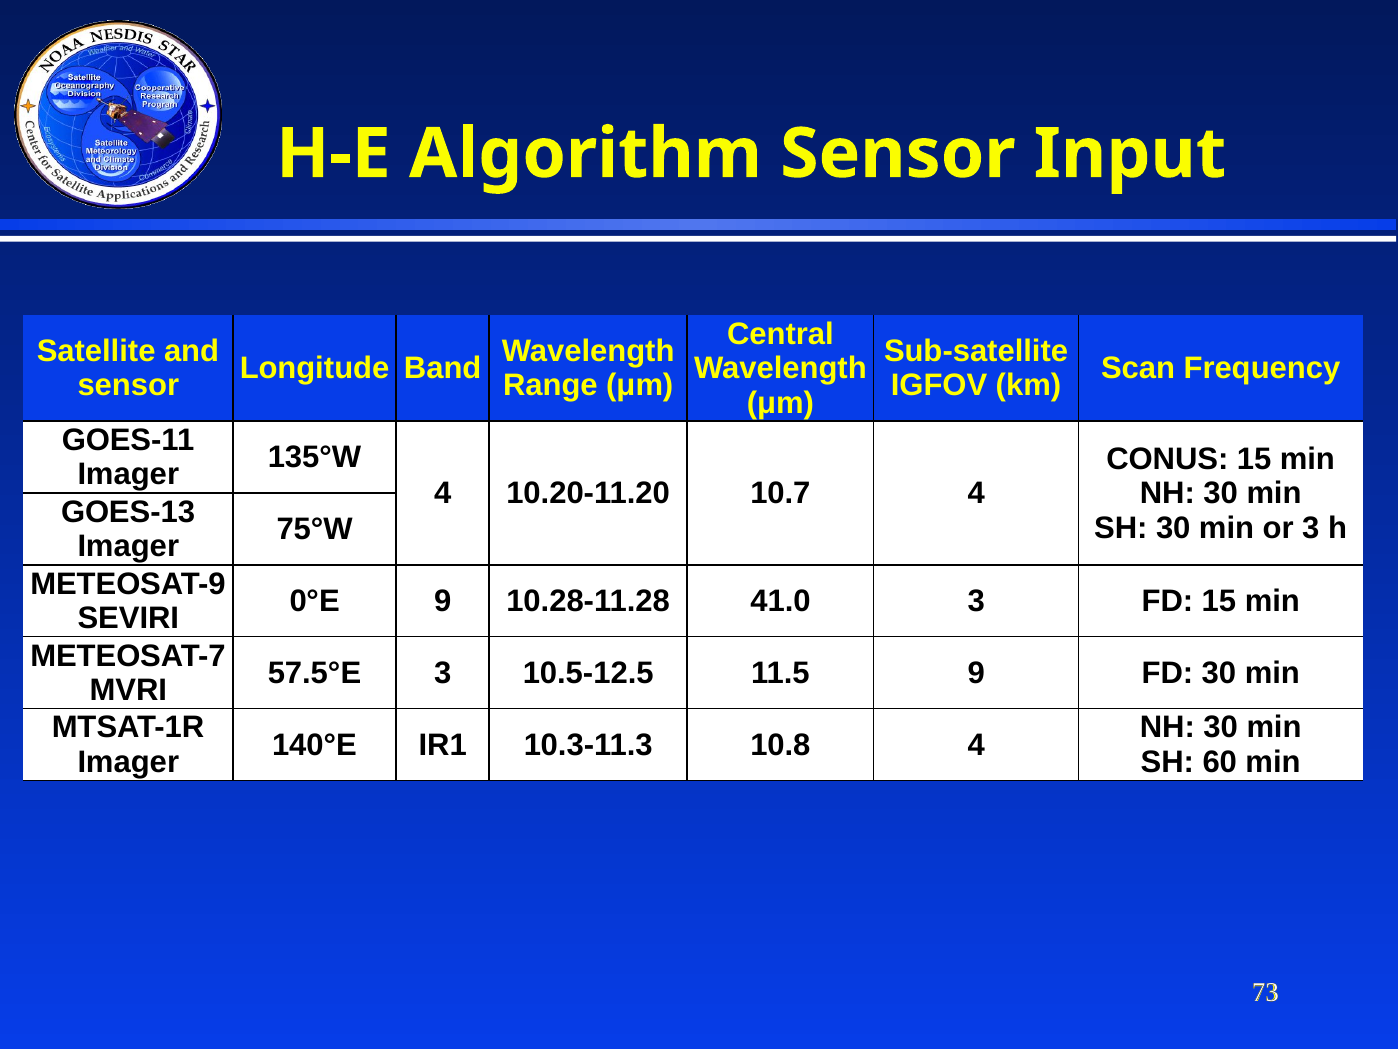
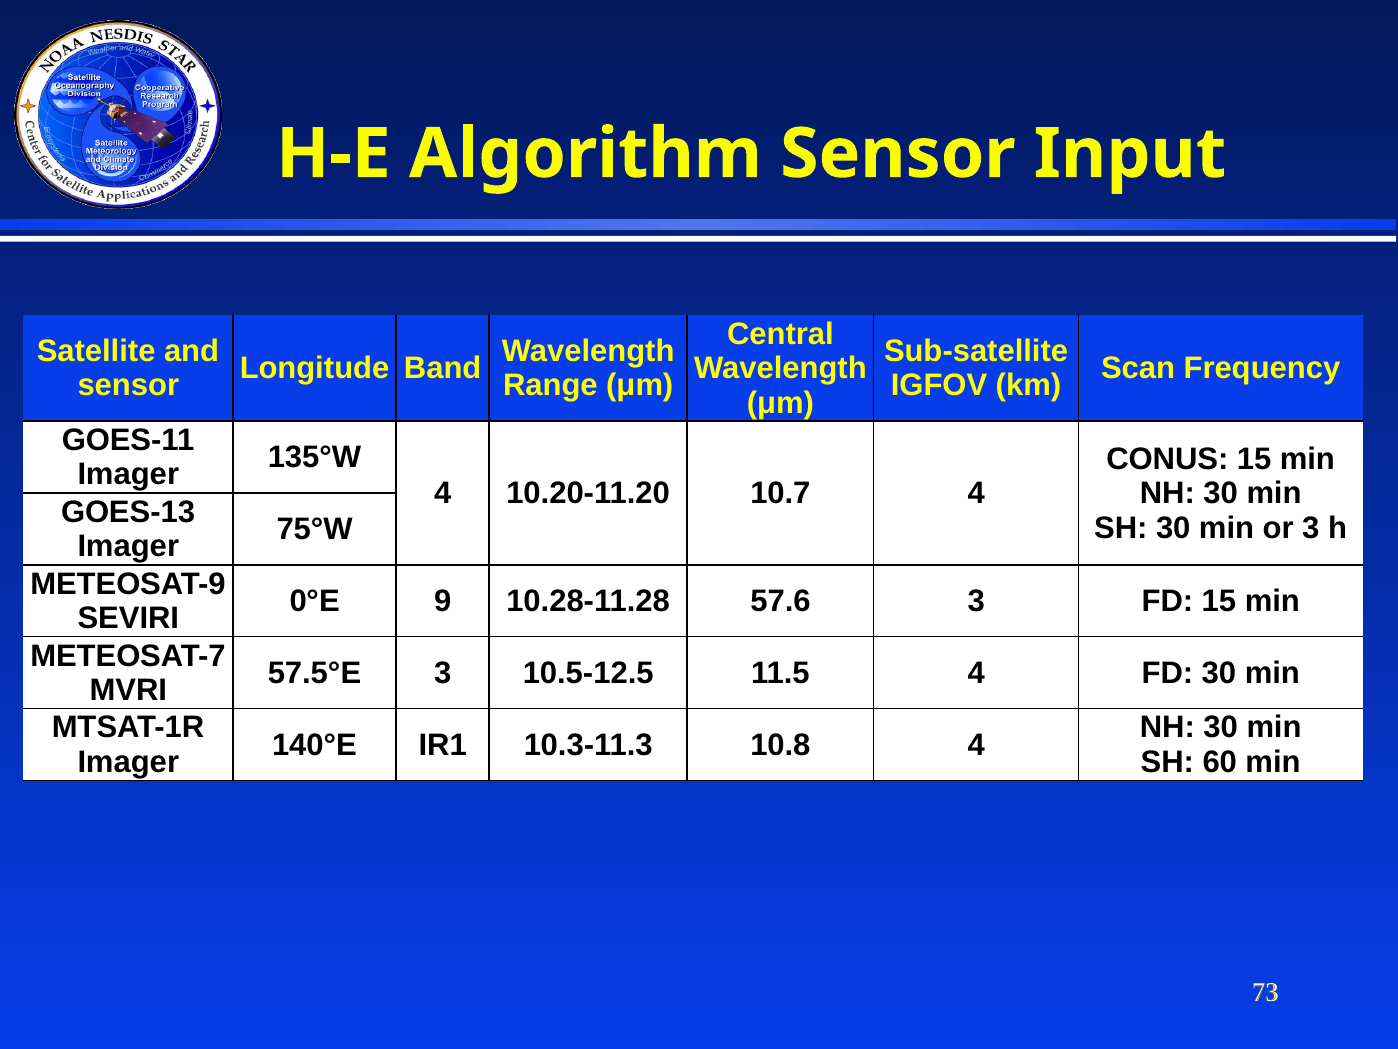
41.0: 41.0 -> 57.6 (780, 601)
11.5 9: 9 -> 4 (976, 673)
